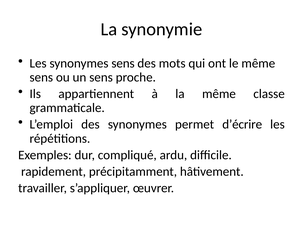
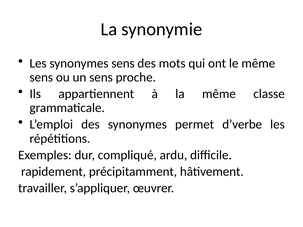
d’écrire: d’écrire -> d’verbe (242, 125)
